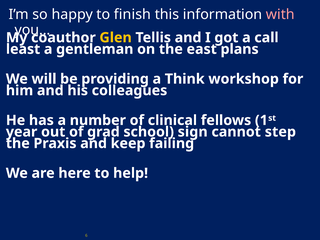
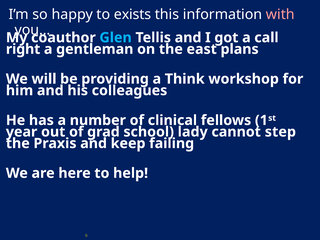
finish: finish -> exists (133, 15)
Glen colour: yellow -> light blue (116, 38)
least: least -> right (23, 49)
sign: sign -> lady (193, 132)
